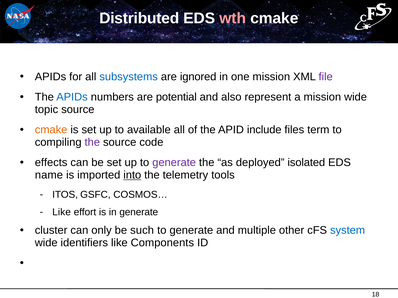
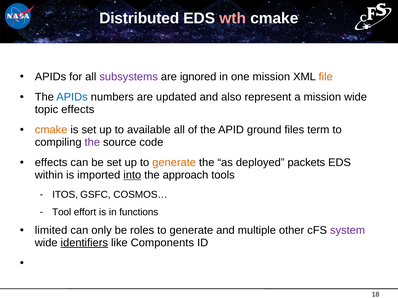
subsystems colour: blue -> purple (129, 77)
file colour: purple -> orange (326, 77)
potential: potential -> updated (176, 97)
topic source: source -> effects (78, 110)
include: include -> ground (264, 130)
generate colour: purple -> orange (174, 163)
isolated: isolated -> packets (306, 163)
name: name -> within (49, 175)
telemetry: telemetry -> approach (185, 175)
Like: Like -> Tool (62, 212)
in generate: generate -> functions (139, 212)
cluster: cluster -> limited (51, 231)
such: such -> roles (142, 231)
system colour: blue -> purple (348, 231)
identifiers underline: none -> present (84, 243)
